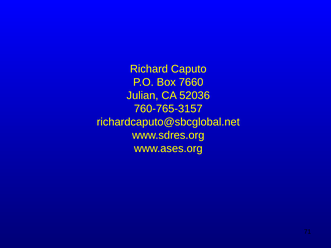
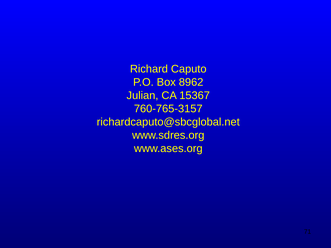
7660: 7660 -> 8962 (191, 82)
52036: 52036 -> 15367 (195, 96)
